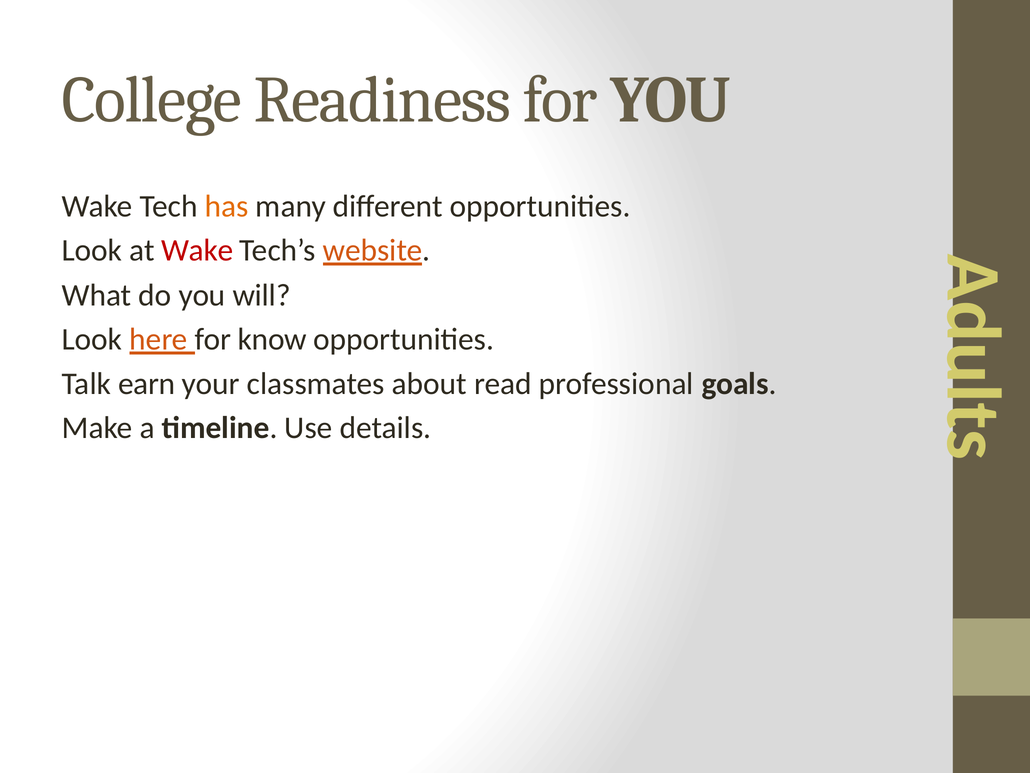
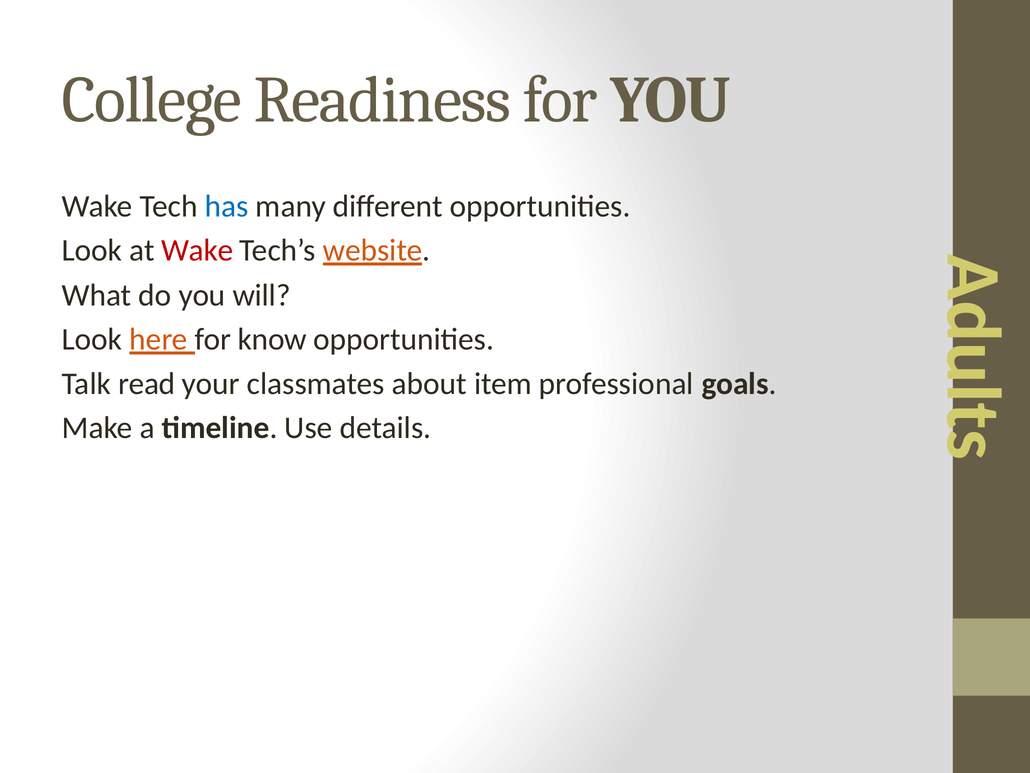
has colour: orange -> blue (226, 206)
earn: earn -> read (147, 384)
read: read -> item (503, 384)
